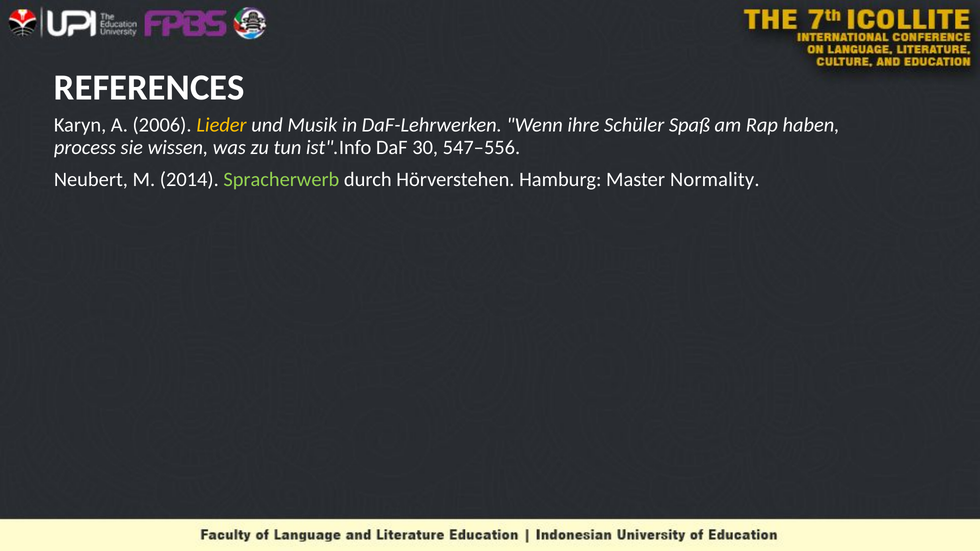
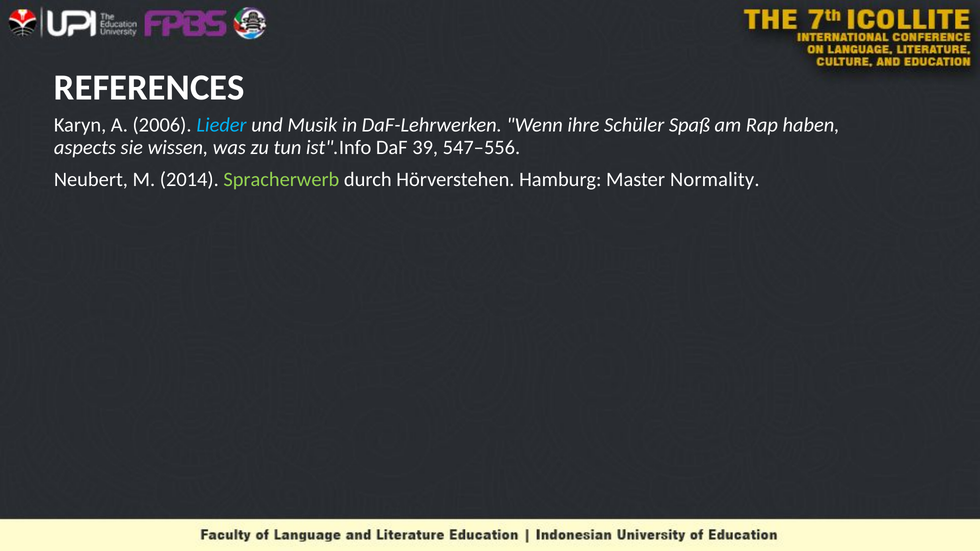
Lieder colour: yellow -> light blue (221, 125)
process: process -> aspects (85, 147)
30: 30 -> 39 (425, 147)
